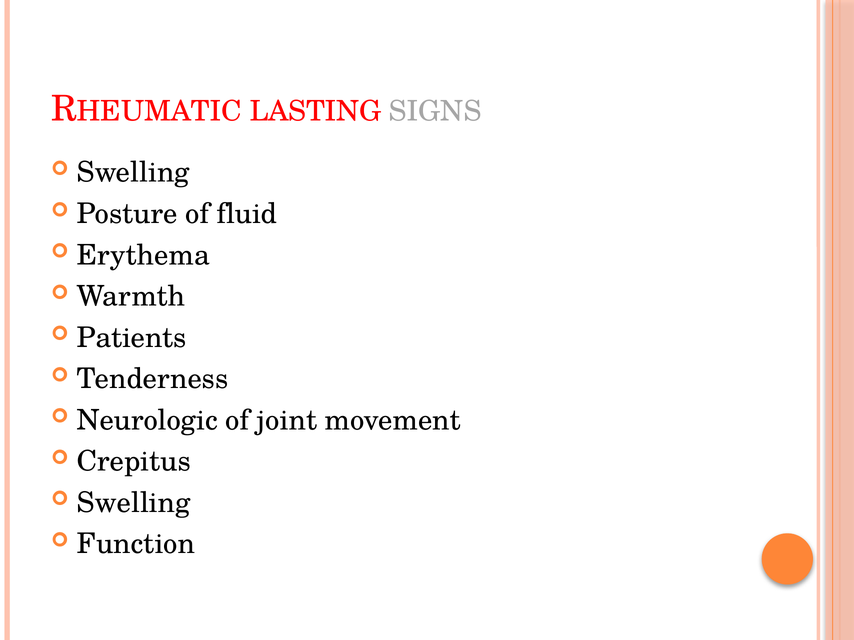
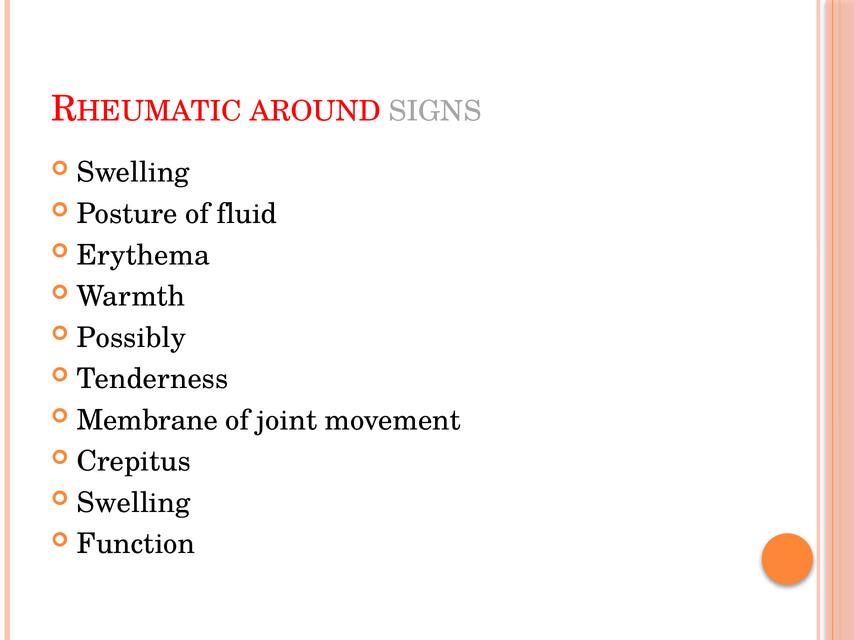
LASTING: LASTING -> AROUND (315, 112)
Patients: Patients -> Possibly (131, 338)
Neurologic: Neurologic -> Membrane (147, 420)
